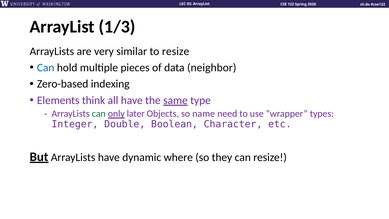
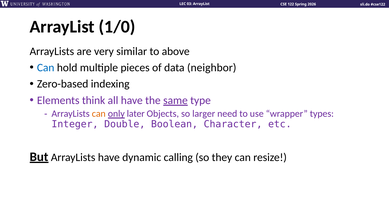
1/3: 1/3 -> 1/0 (117, 27)
to resize: resize -> above (176, 51)
can colour: green -> orange (99, 114)
name: name -> larger (204, 114)
where: where -> calling (178, 157)
